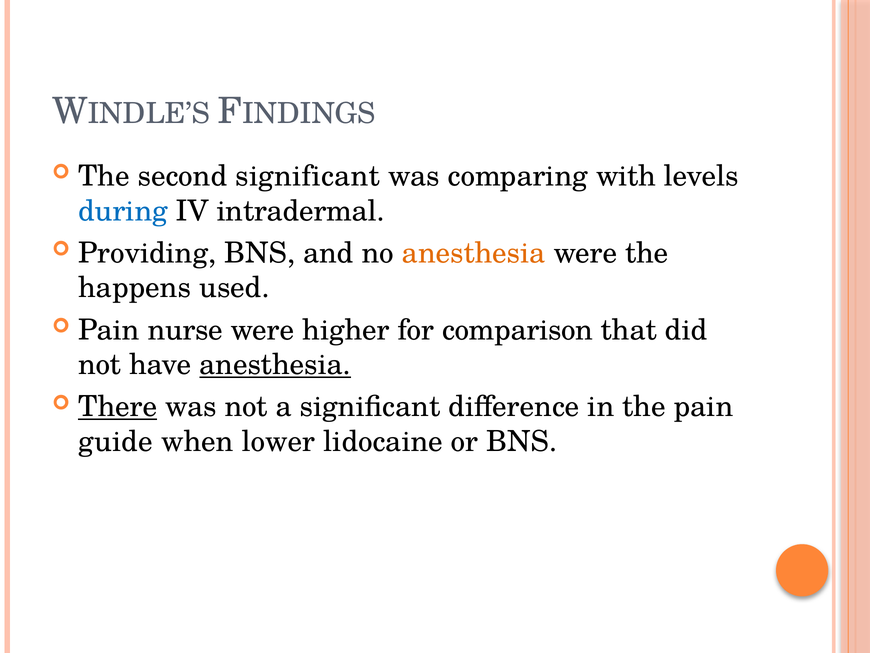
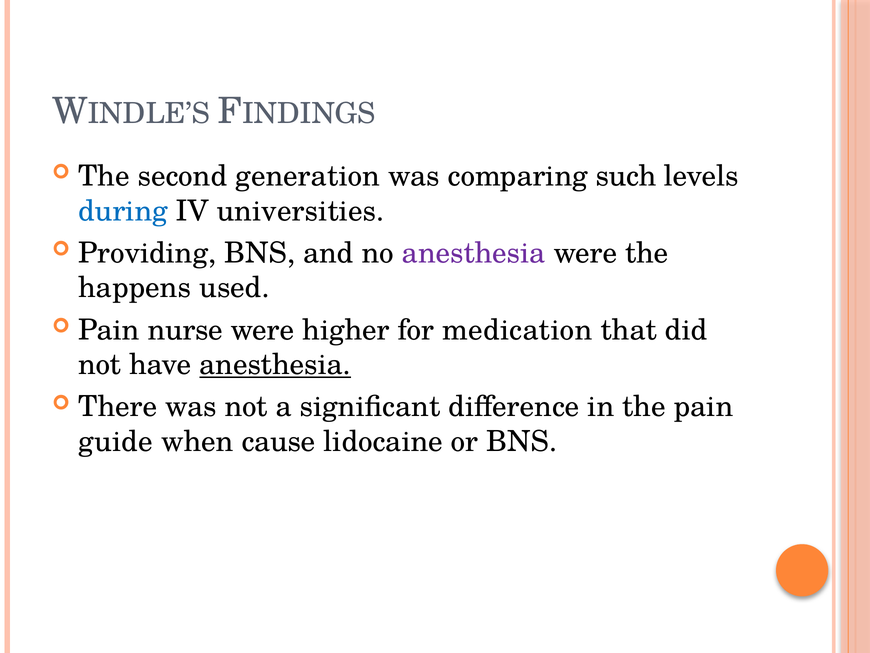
second significant: significant -> generation (308, 176)
with: with -> such (626, 176)
intradermal: intradermal -> universities (301, 211)
anesthesia colour: orange -> purple (474, 253)
comparison: comparison -> medication (517, 330)
There underline: present -> none (118, 407)
lower: lower -> cause (279, 441)
